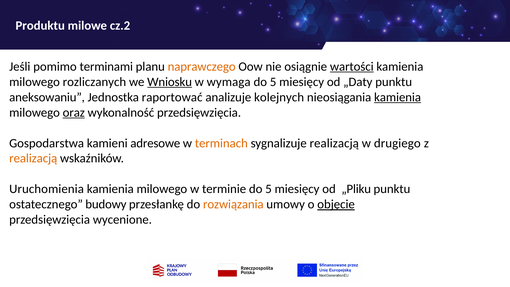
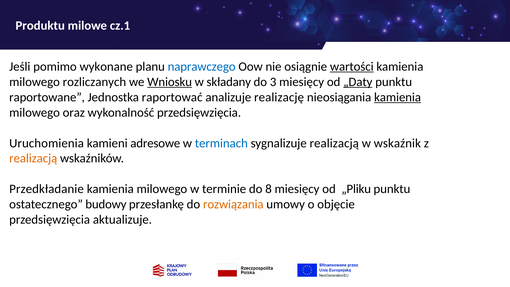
cz.2: cz.2 -> cz.1 (120, 26)
terminami: terminami -> wykonane (106, 67)
naprawczego colour: orange -> blue (202, 67)
wymaga: wymaga -> składany (229, 82)
5: 5 -> 3 (273, 82)
„Daty underline: none -> present (358, 82)
aneksowaniu: aneksowaniu -> raportowane (47, 97)
kolejnych: kolejnych -> realizację (279, 97)
oraz underline: present -> none (74, 112)
Gospodarstwa: Gospodarstwa -> Uruchomienia (47, 143)
terminach colour: orange -> blue (221, 143)
drugiego: drugiego -> wskaźnik (397, 143)
Uruchomienia: Uruchomienia -> Przedkładanie (47, 189)
terminie do 5: 5 -> 8 (269, 189)
objęcie underline: present -> none (336, 204)
wycenione: wycenione -> aktualizuje (122, 220)
